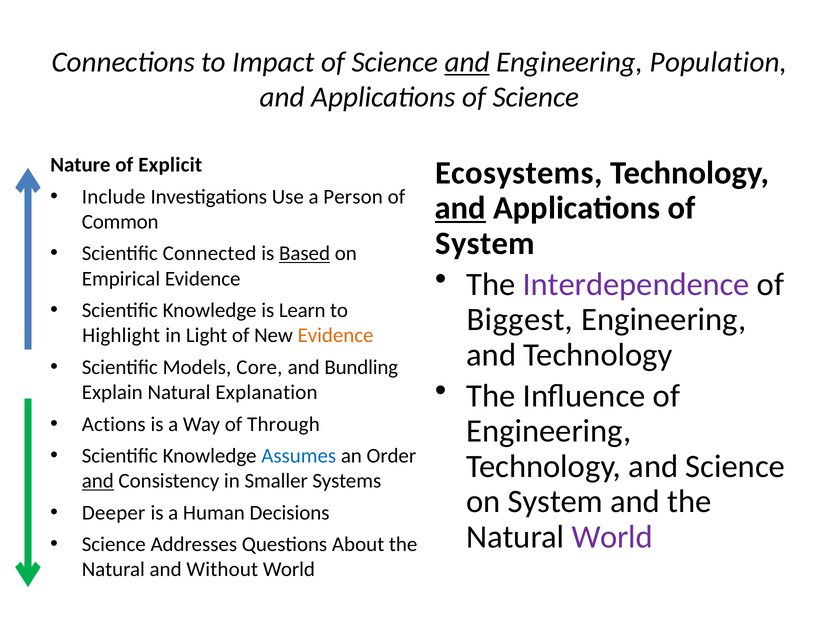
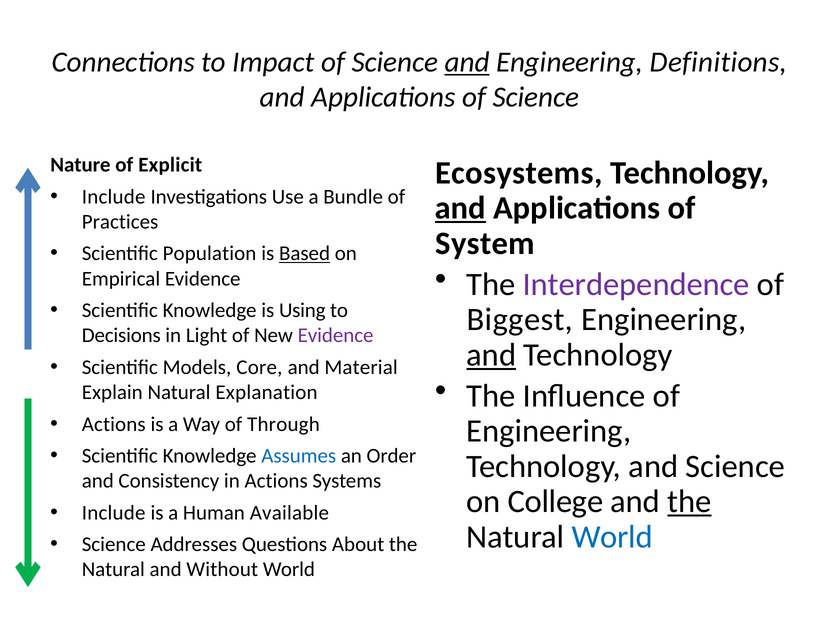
Population: Population -> Definitions (718, 62)
Person: Person -> Bundle (353, 197)
Common: Common -> Practices (120, 222)
Connected: Connected -> Population (210, 254)
Learn: Learn -> Using (302, 311)
Highlight: Highlight -> Decisions (121, 336)
Evidence colour: orange -> purple (336, 336)
and underline: none -> present (491, 355)
Bundling: Bundling -> Material (361, 367)
and underline: present -> none (98, 481)
in Smaller: Smaller -> Actions (276, 481)
on System: System -> College (556, 502)
the underline: none -> present (690, 502)
Deeper: Deeper -> Include (114, 513)
Decisions: Decisions -> Available (289, 513)
World colour: purple -> blue (612, 537)
